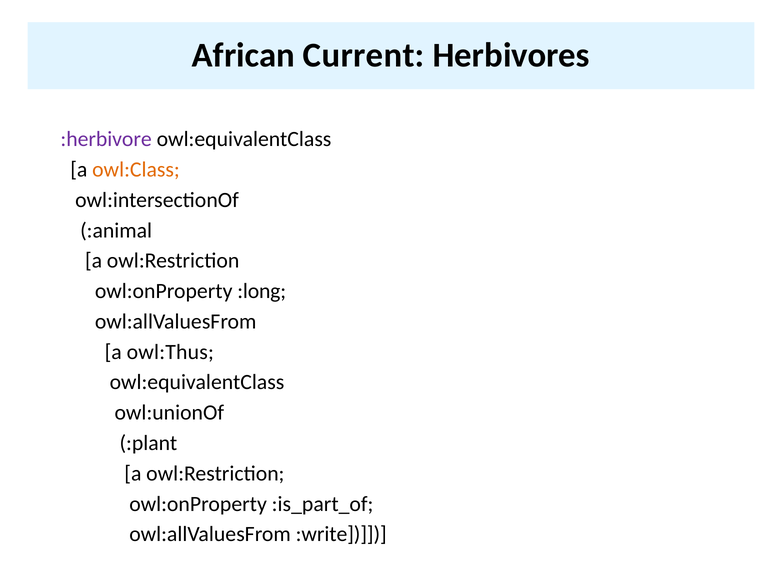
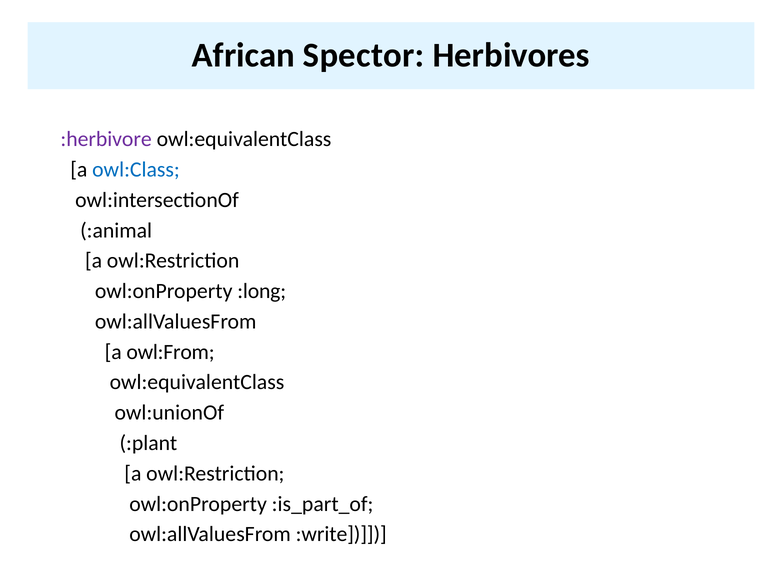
Current: Current -> Spector (364, 56)
owl:Class colour: orange -> blue (136, 170)
owl:Thus: owl:Thus -> owl:From (170, 352)
